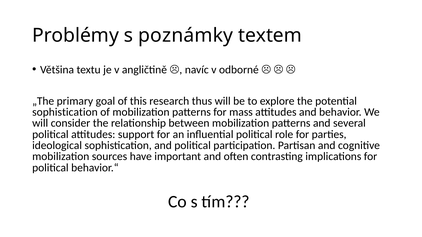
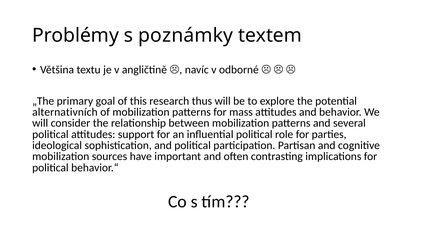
sophistication: sophistication -> alternativních (65, 112)
